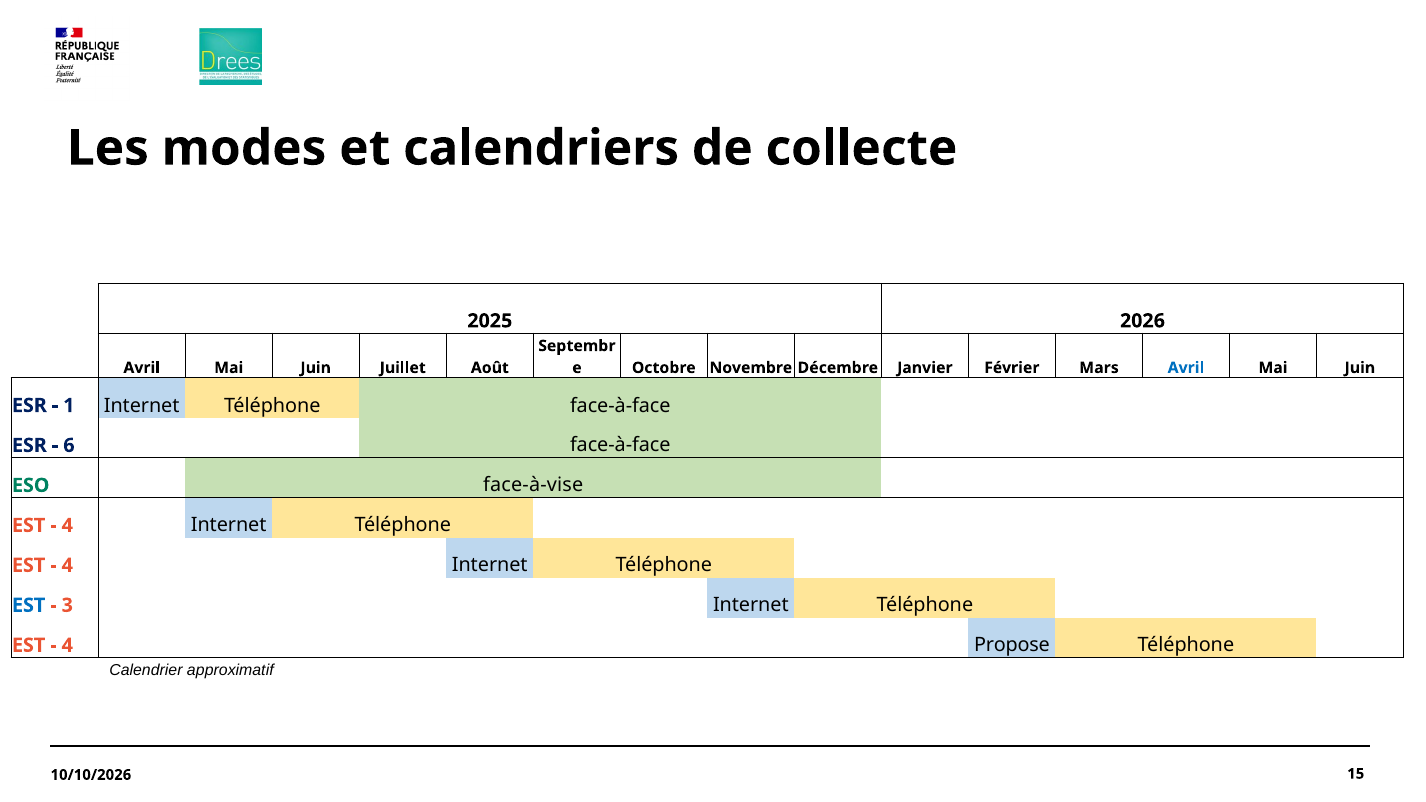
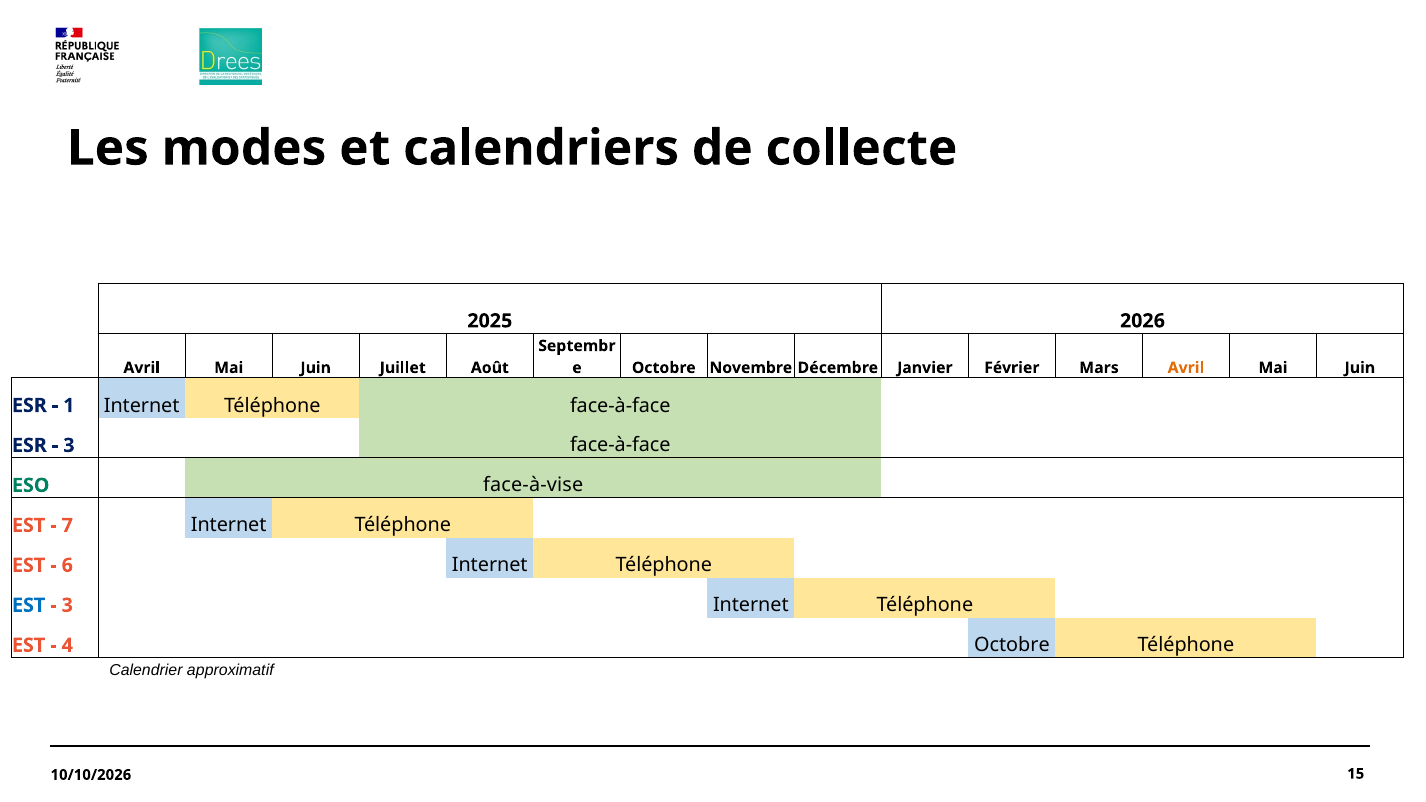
Avril colour: blue -> orange (1186, 368)
6: 6 -> 3 (69, 446)
4: 4 -> 7 (67, 525)
4: 4 -> 6 (67, 565)
4 Propose: Propose -> Octobre (1012, 645)
